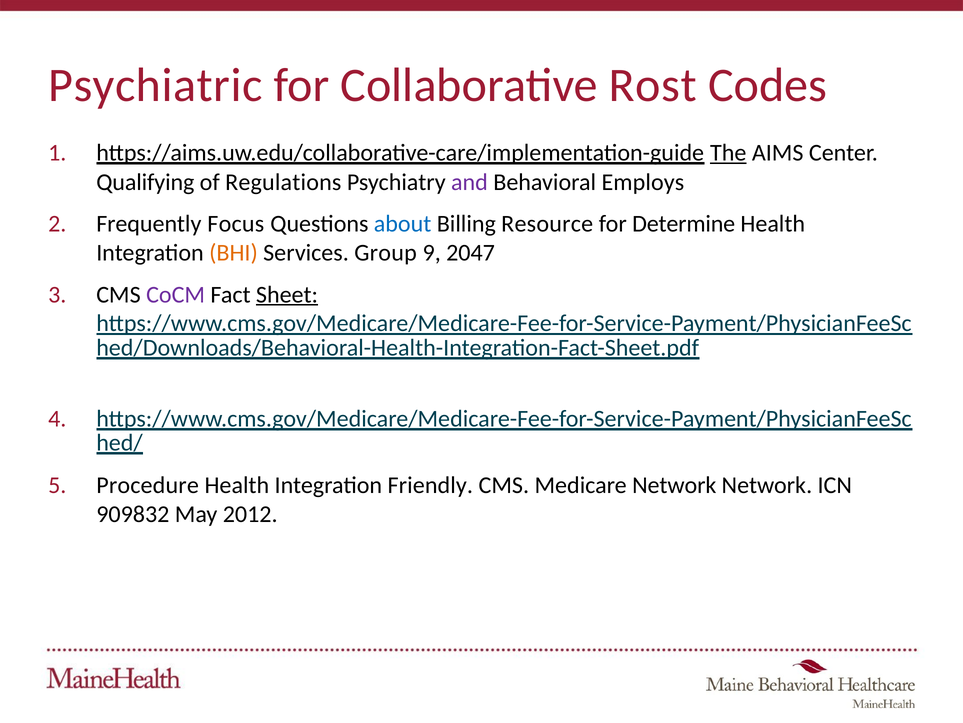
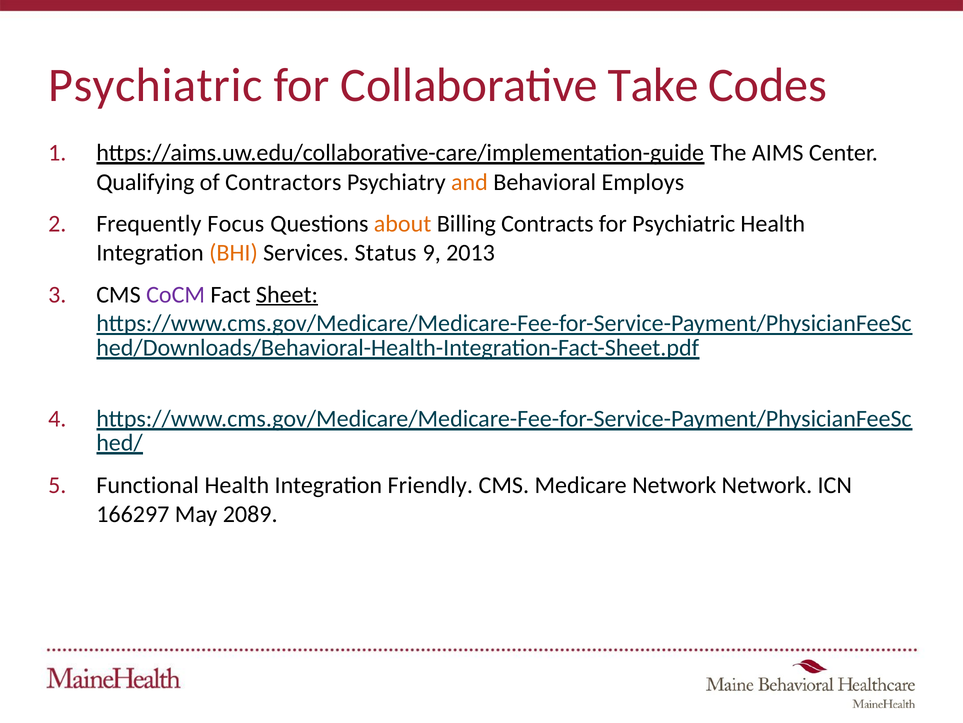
Rost: Rost -> Take (653, 85)
The underline: present -> none (728, 153)
Regulations: Regulations -> Contractors (283, 182)
and colour: purple -> orange (469, 182)
about colour: blue -> orange (403, 224)
Resource: Resource -> Contracts (547, 224)
for Determine: Determine -> Psychiatric (684, 224)
Group: Group -> Status (386, 253)
2047: 2047 -> 2013 (471, 253)
Procedure: Procedure -> Functional (148, 485)
909832: 909832 -> 166297 (133, 514)
2012: 2012 -> 2089 (250, 514)
